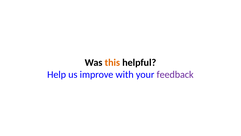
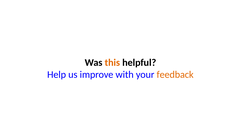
feedback colour: purple -> orange (175, 74)
